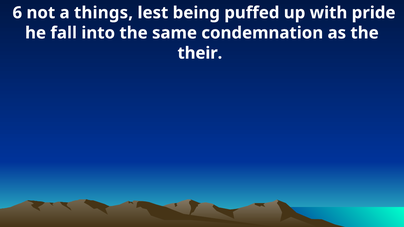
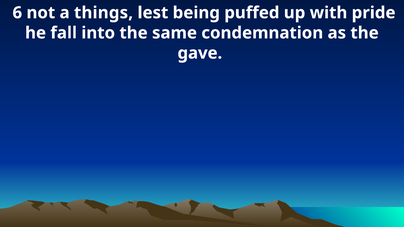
their: their -> gave (200, 53)
